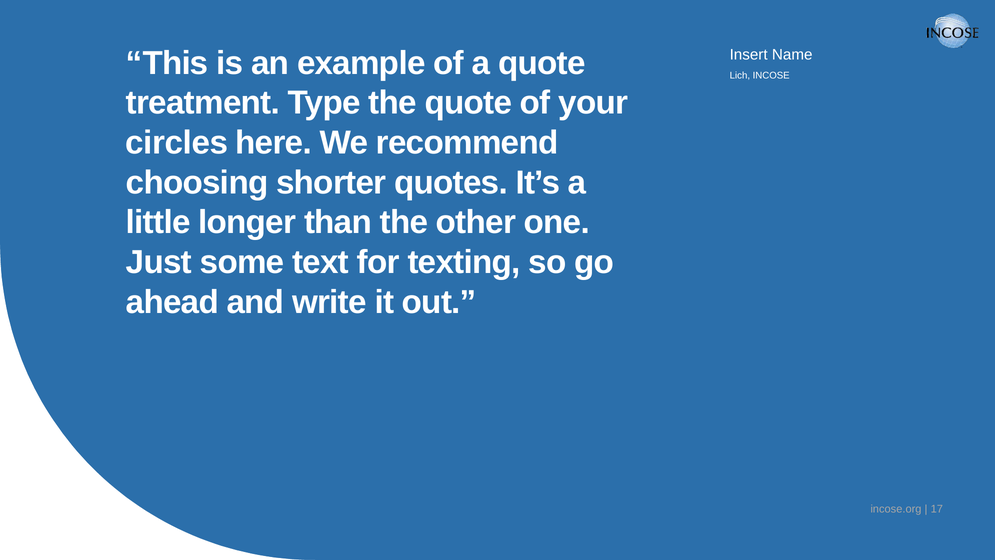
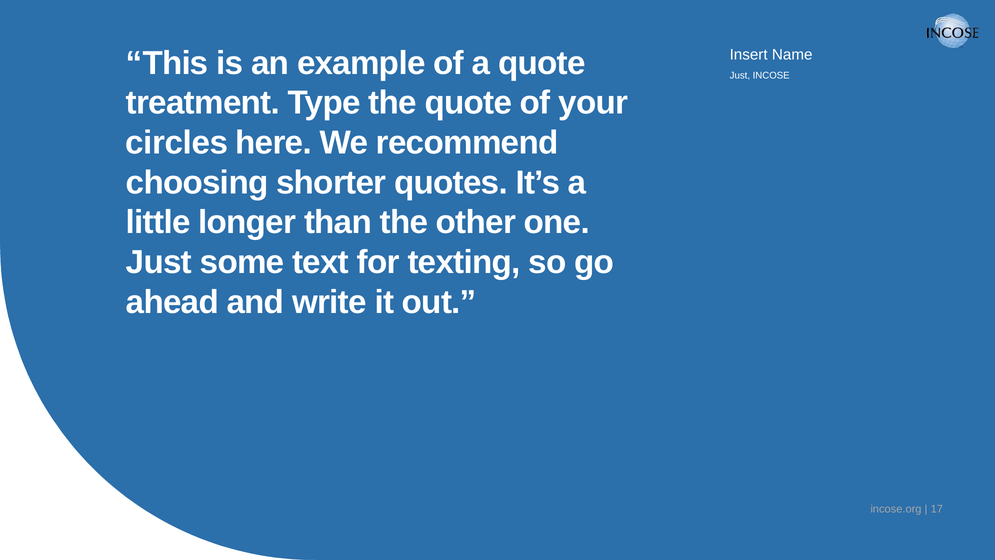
Lich: Lich -> Just (740, 75)
